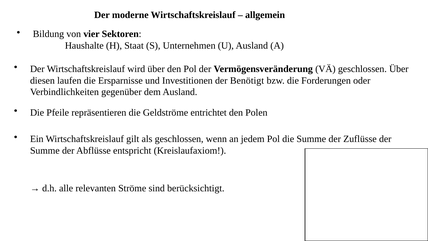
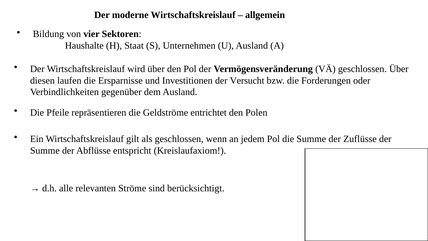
Benötigt: Benötigt -> Versucht (247, 80)
